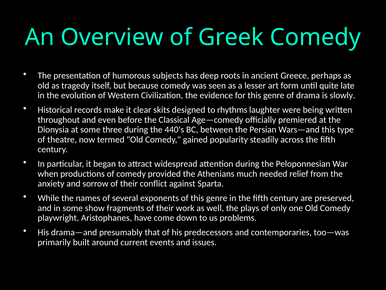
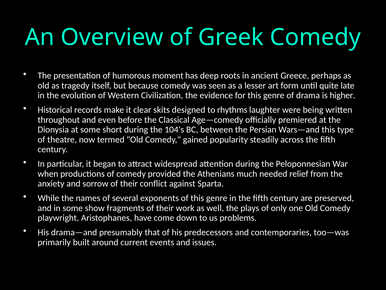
subjects: subjects -> moment (168, 76)
slowly: slowly -> higher (342, 95)
three: three -> short (112, 129)
440's: 440's -> 104's (174, 129)
